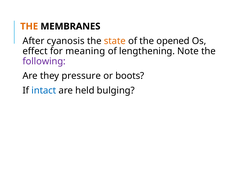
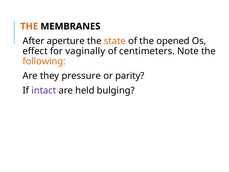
cyanosis: cyanosis -> aperture (66, 41)
meaning: meaning -> vaginally (85, 51)
lengthening: lengthening -> centimeters (147, 51)
following colour: purple -> orange (44, 61)
boots: boots -> parity (130, 76)
intact colour: blue -> purple (44, 90)
